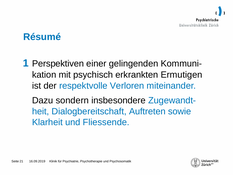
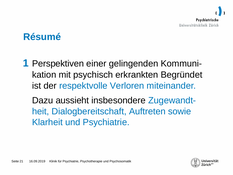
Ermutigen: Ermutigen -> Begründet (182, 75)
sondern: sondern -> aussieht (72, 100)
und Fliessende: Fliessende -> Psychiatrie (106, 122)
